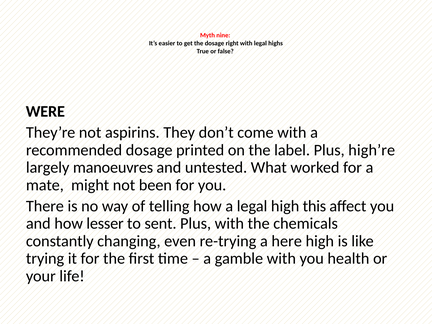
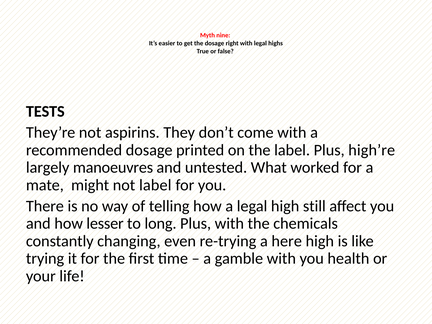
WERE: WERE -> TESTS (45, 112)
not been: been -> label (155, 185)
this: this -> still (314, 206)
sent: sent -> long (161, 224)
